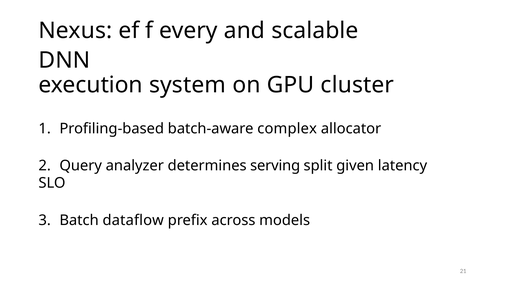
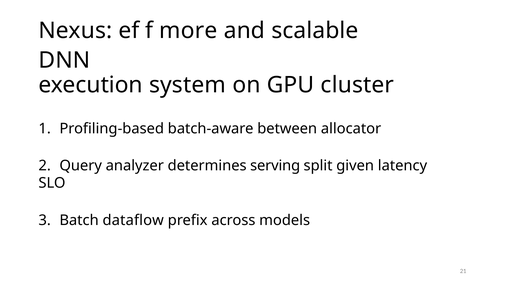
every: every -> more (188, 31)
complex: complex -> between (287, 129)
